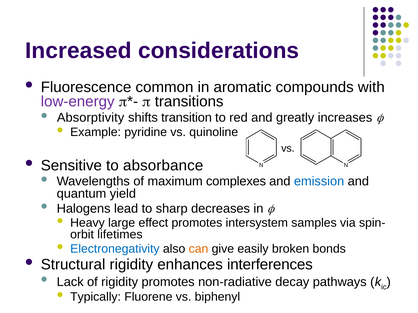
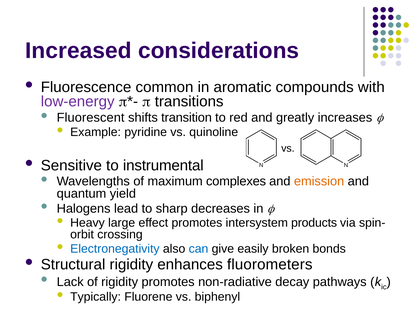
Absorptivity: Absorptivity -> Fluorescent (91, 118)
absorbance: absorbance -> instrumental (163, 166)
emission colour: blue -> orange (319, 182)
samples: samples -> products (314, 223)
lifetimes: lifetimes -> crossing (120, 235)
can colour: orange -> blue (199, 249)
interferences: interferences -> fluorometers (270, 265)
